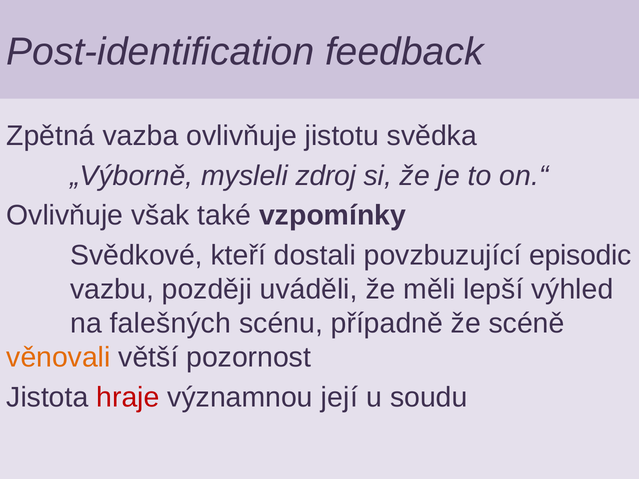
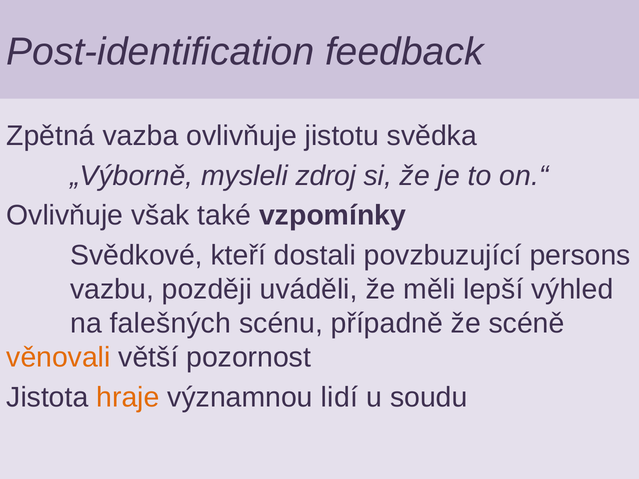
episodic: episodic -> persons (580, 255)
hraje colour: red -> orange (128, 397)
její: její -> lidí (339, 397)
